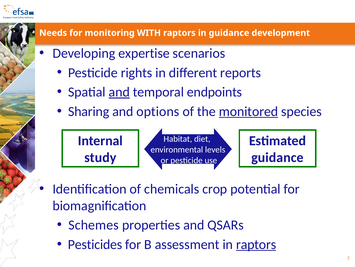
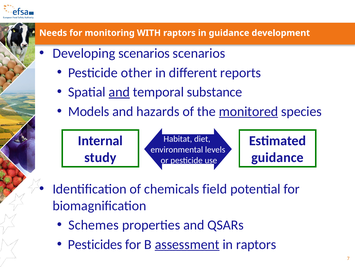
Developing expertise: expertise -> scenarios (144, 53)
rights: rights -> other (137, 72)
endpoints: endpoints -> substance (215, 92)
Sharing: Sharing -> Models (89, 111)
options: options -> hazards (158, 111)
crop: crop -> field (215, 189)
assessment underline: none -> present (187, 244)
raptors underline: present -> none (256, 244)
